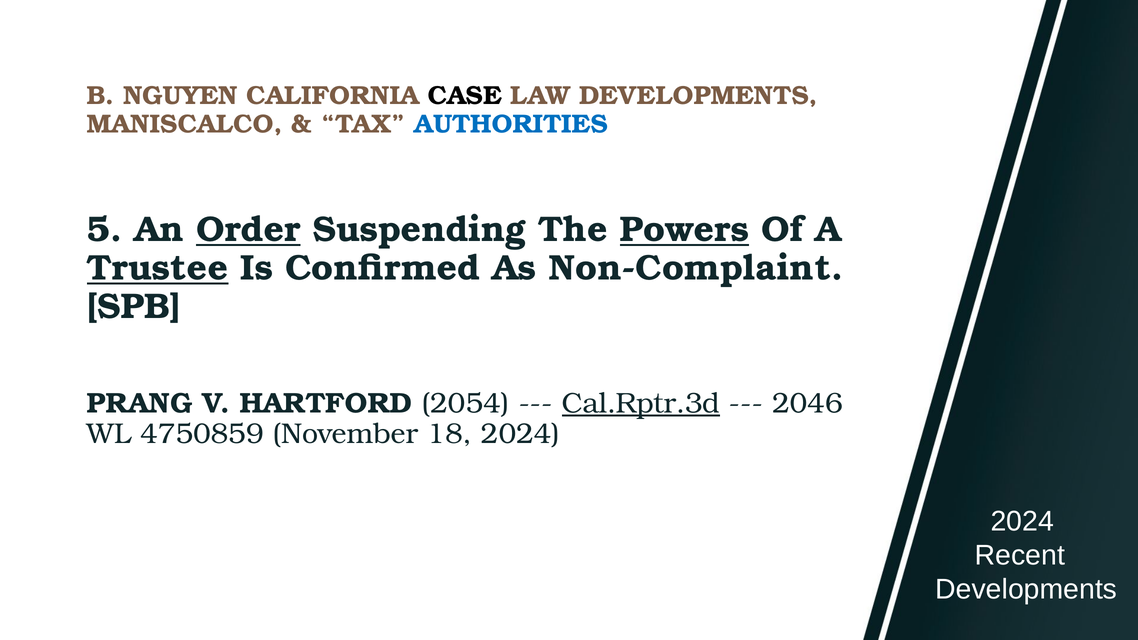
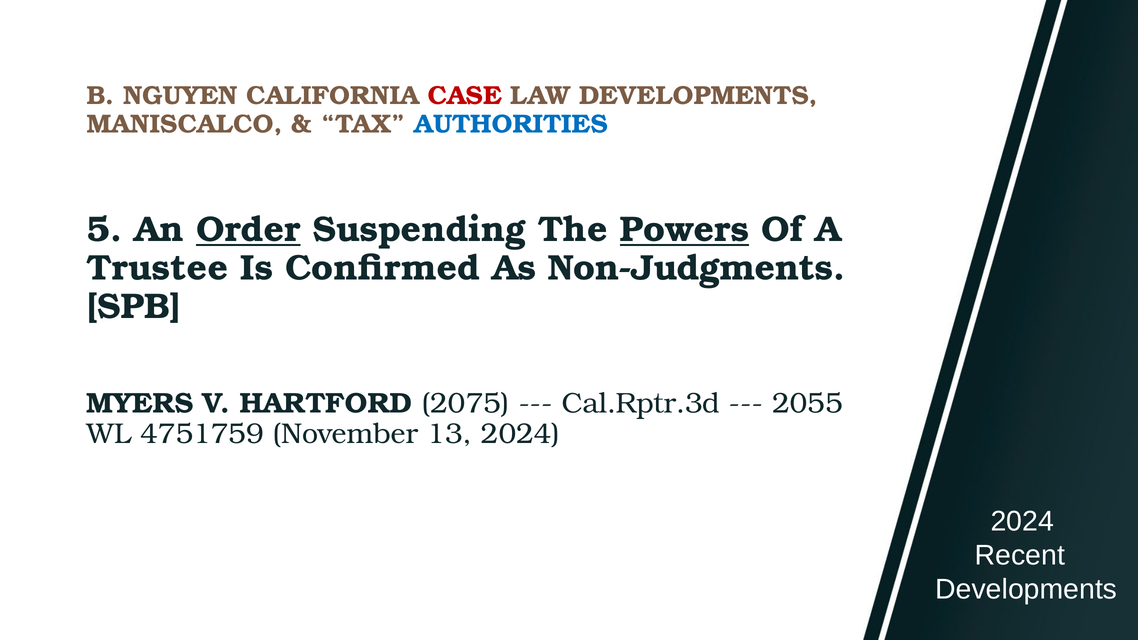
CASE colour: black -> red (465, 96)
Trustee underline: present -> none (157, 268)
Non-Complaint: Non-Complaint -> Non-Judgments (696, 268)
PRANG: PRANG -> MYERS (140, 403)
2054: 2054 -> 2075 (466, 403)
Cal.Rptr.3d underline: present -> none (641, 403)
2046: 2046 -> 2055 (807, 403)
4750859: 4750859 -> 4751759 (202, 434)
18: 18 -> 13 (450, 434)
